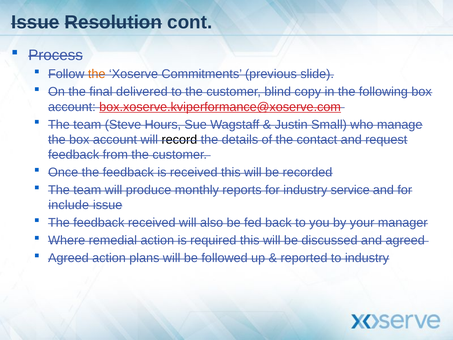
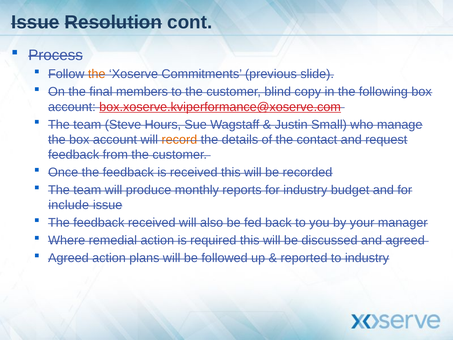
delivered: delivered -> members (142, 92)
record colour: black -> orange (179, 140)
service: service -> budget (350, 190)
